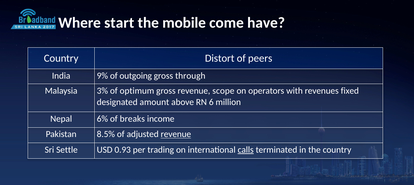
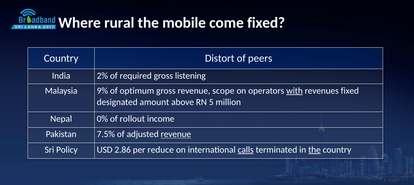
start: start -> rural (119, 23)
come have: have -> fixed (266, 23)
9%: 9% -> 2% (102, 76)
outgoing: outgoing -> required (136, 76)
through: through -> listening (190, 76)
3%: 3% -> 9% (102, 91)
with underline: none -> present (295, 91)
6: 6 -> 5 (211, 102)
6%: 6% -> 0% (102, 119)
breaks: breaks -> rollout (132, 119)
8.5%: 8.5% -> 7.5% (106, 134)
Settle: Settle -> Policy (67, 150)
0.93: 0.93 -> 2.86 (123, 150)
trading: trading -> reduce (161, 150)
the underline: none -> present (314, 150)
